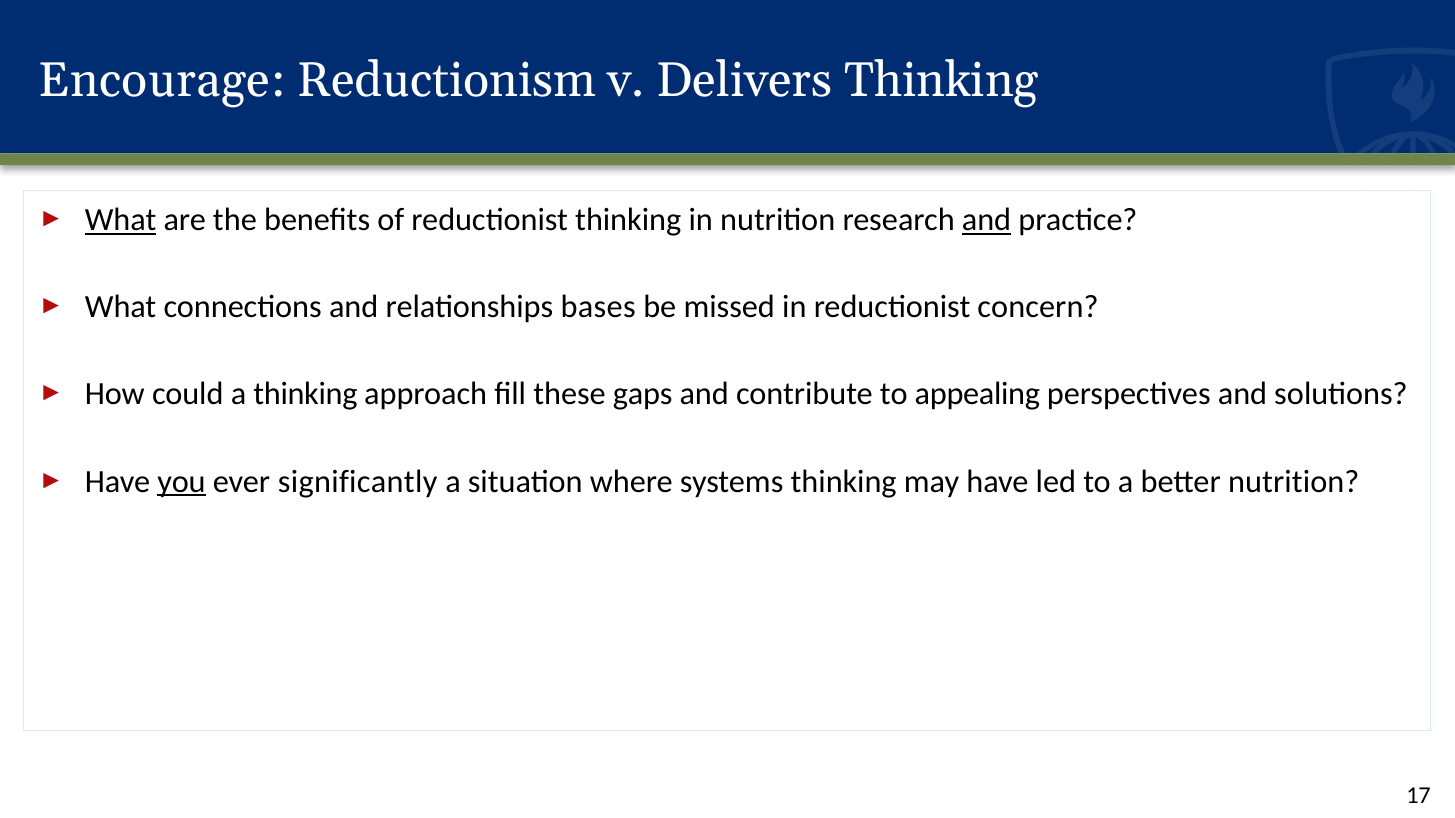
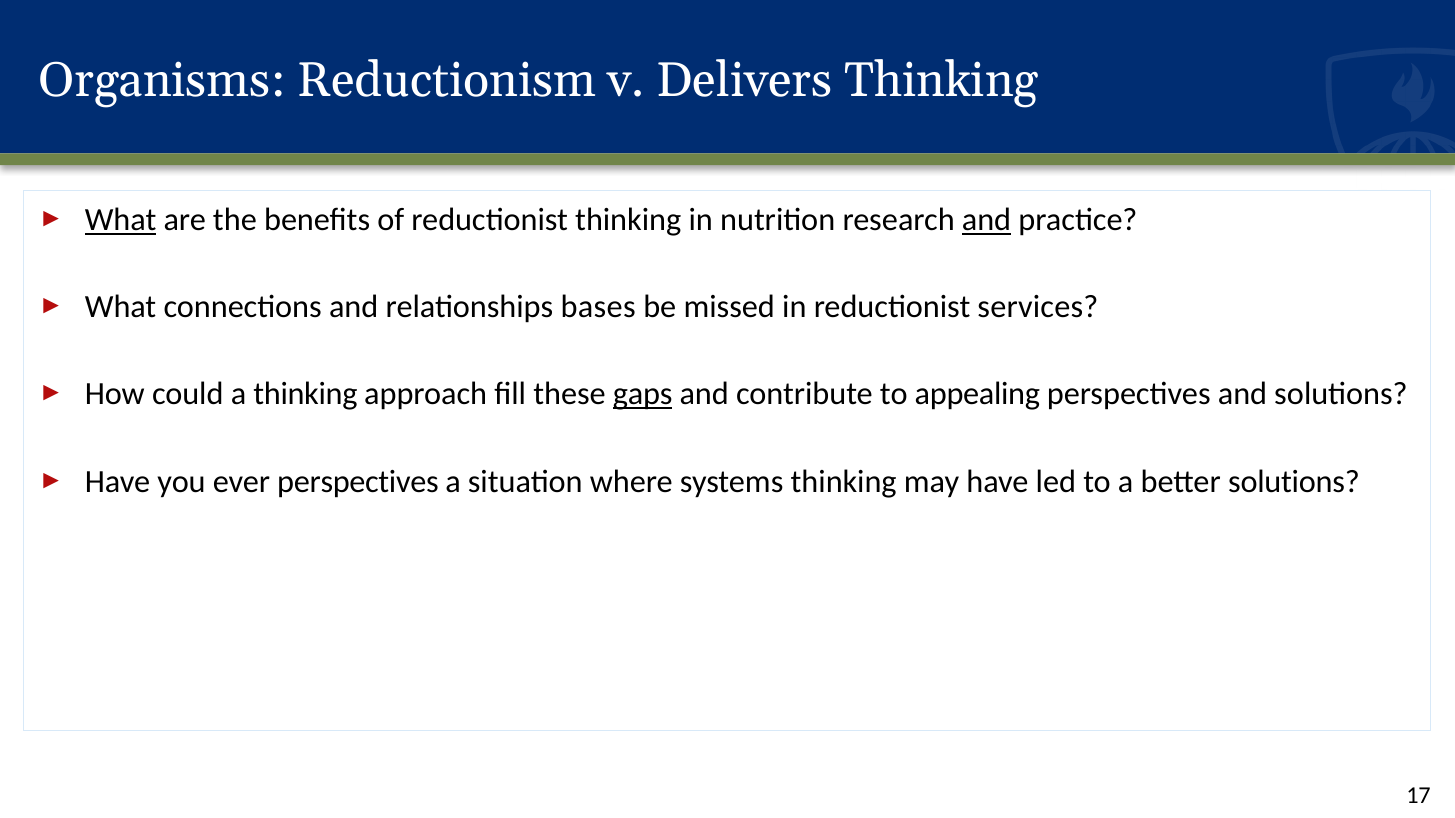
Encourage: Encourage -> Organisms (162, 80)
concern: concern -> services (1038, 307)
gaps underline: none -> present (643, 395)
you underline: present -> none (182, 482)
ever significantly: significantly -> perspectives (358, 482)
better nutrition: nutrition -> solutions (1294, 482)
